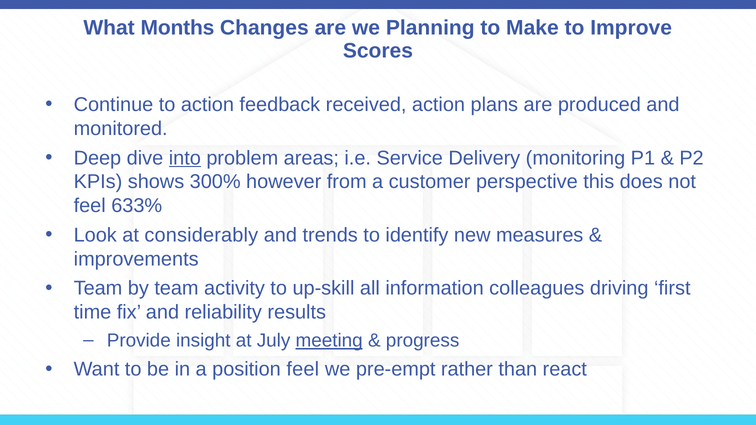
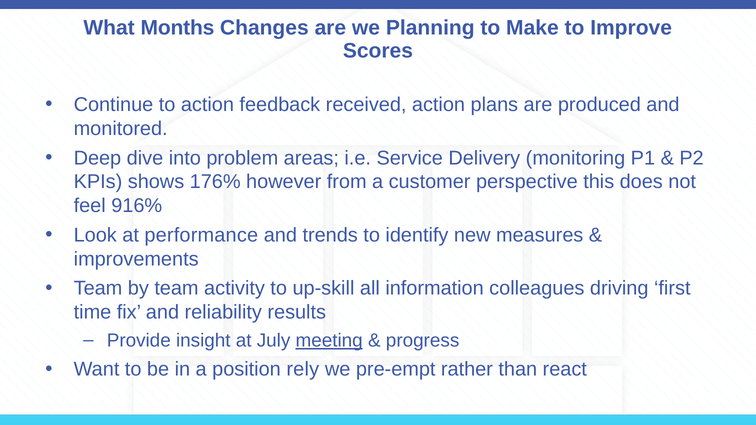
into underline: present -> none (185, 158)
300%: 300% -> 176% (215, 182)
633%: 633% -> 916% (137, 206)
considerably: considerably -> performance (201, 235)
position feel: feel -> rely (303, 370)
